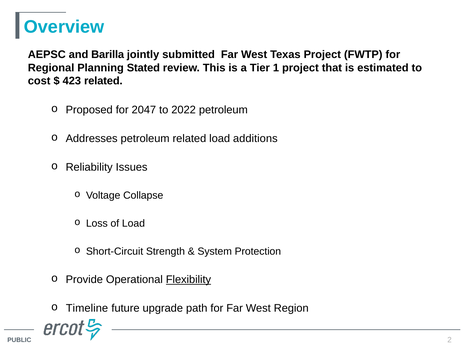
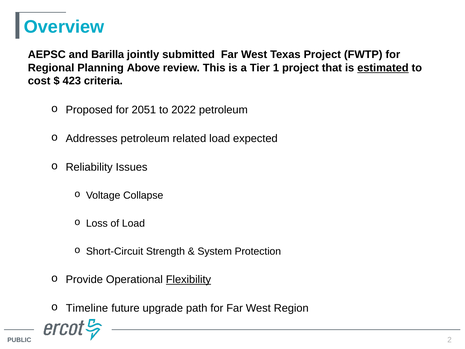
Stated: Stated -> Above (143, 68)
estimated underline: none -> present (383, 68)
423 related: related -> criteria (103, 81)
2047: 2047 -> 2051 (144, 110)
additions: additions -> expected (255, 138)
